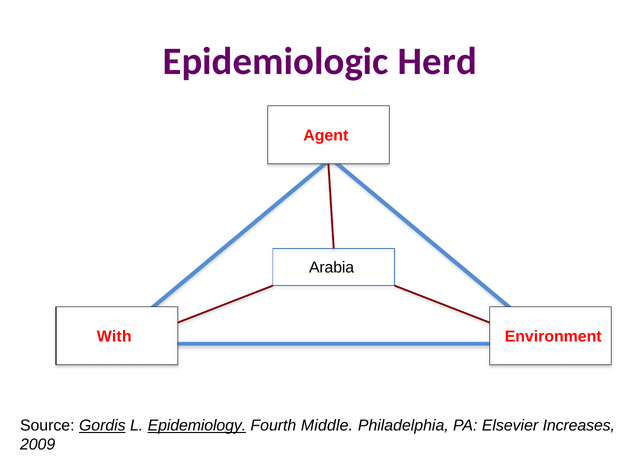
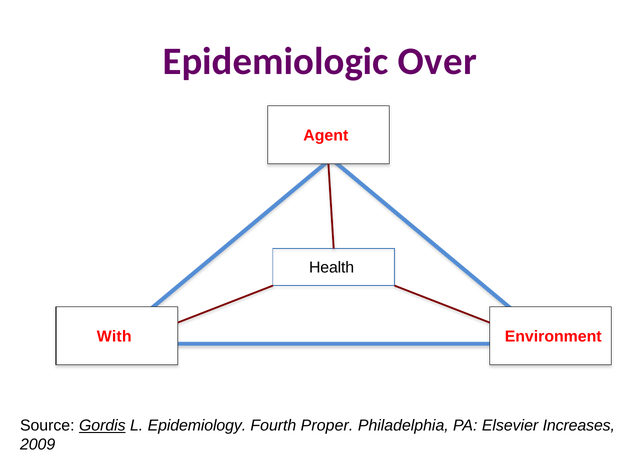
Herd: Herd -> Over (437, 61)
Arabia: Arabia -> Health (332, 268)
Epidemiology underline: present -> none (197, 426)
Middle: Middle -> Proper (327, 426)
